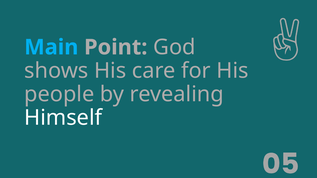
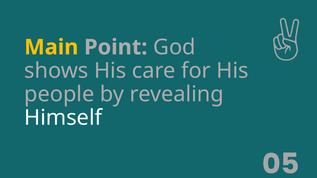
Main colour: light blue -> yellow (51, 47)
